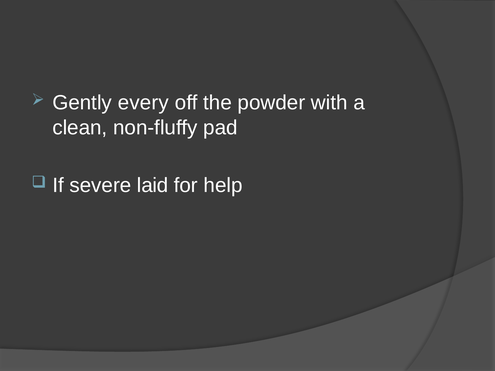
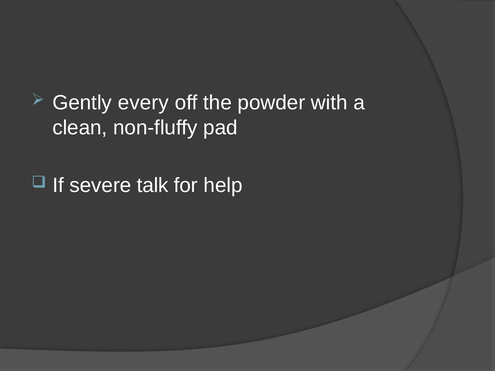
laid: laid -> talk (153, 185)
